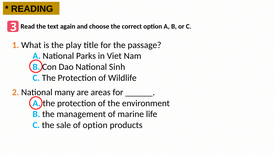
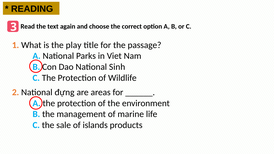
many: many -> đựng (65, 92)
of option: option -> islands (95, 125)
